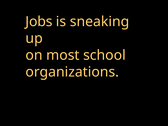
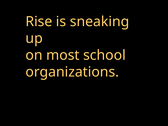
Jobs: Jobs -> Rise (39, 22)
